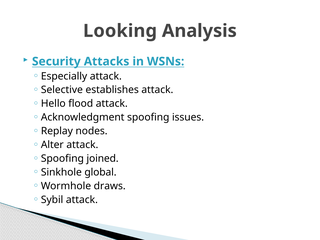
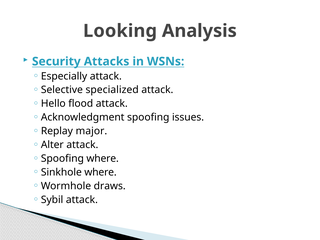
establishes: establishes -> specialized (112, 90)
nodes: nodes -> major (91, 131)
Spoofing joined: joined -> where (103, 159)
Sinkhole global: global -> where (100, 172)
